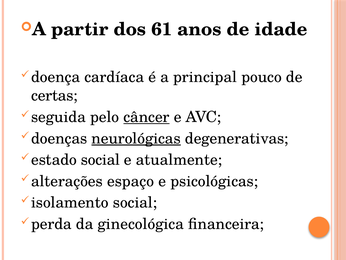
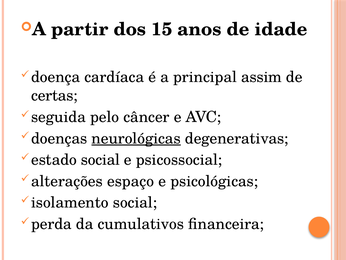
61: 61 -> 15 (162, 29)
pouco: pouco -> assim (262, 77)
câncer underline: present -> none (146, 117)
atualmente: atualmente -> psicossocial (179, 160)
ginecológica: ginecológica -> cumulativos (141, 224)
